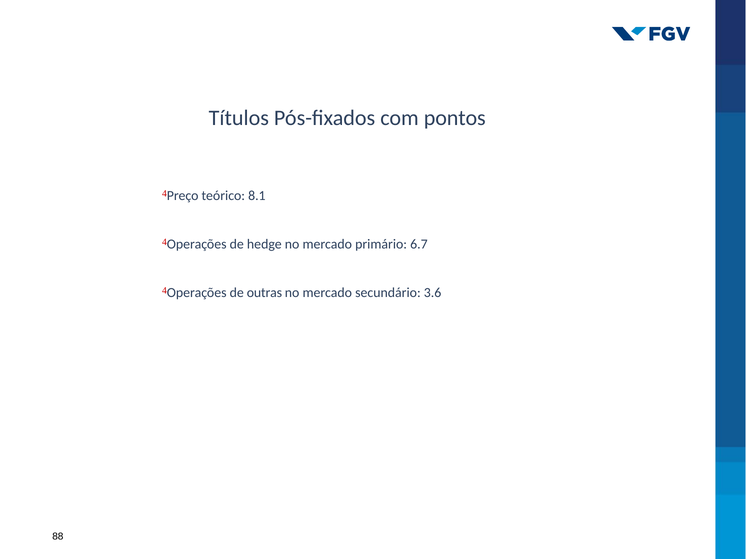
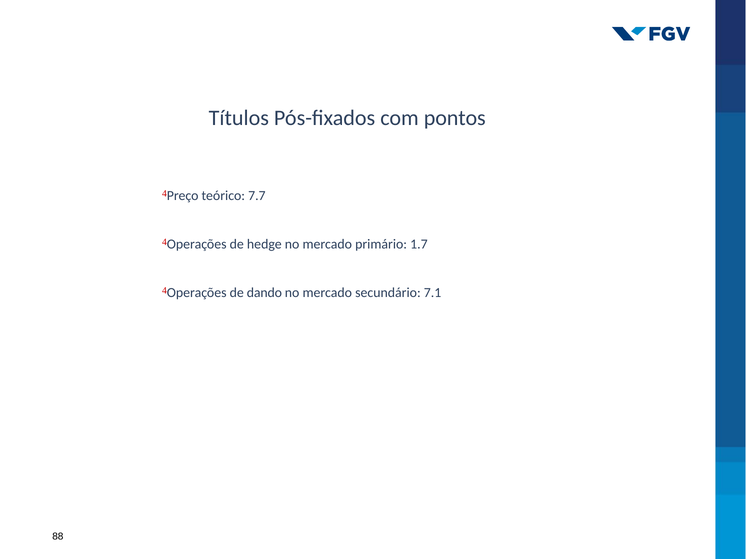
8.1: 8.1 -> 7.7 (257, 196)
6.7: 6.7 -> 1.7 (419, 244)
outras: outras -> dando (264, 293)
3.6: 3.6 -> 7.1 (433, 293)
